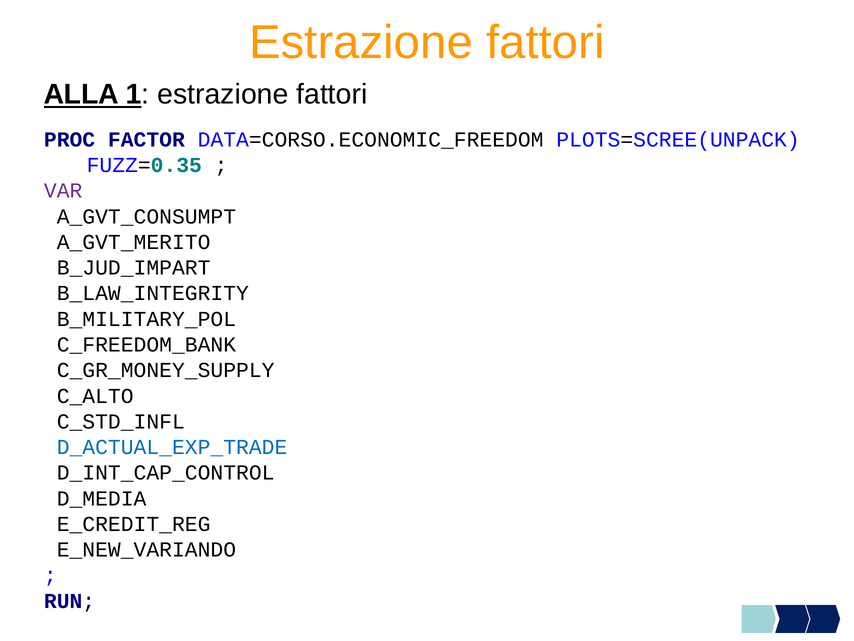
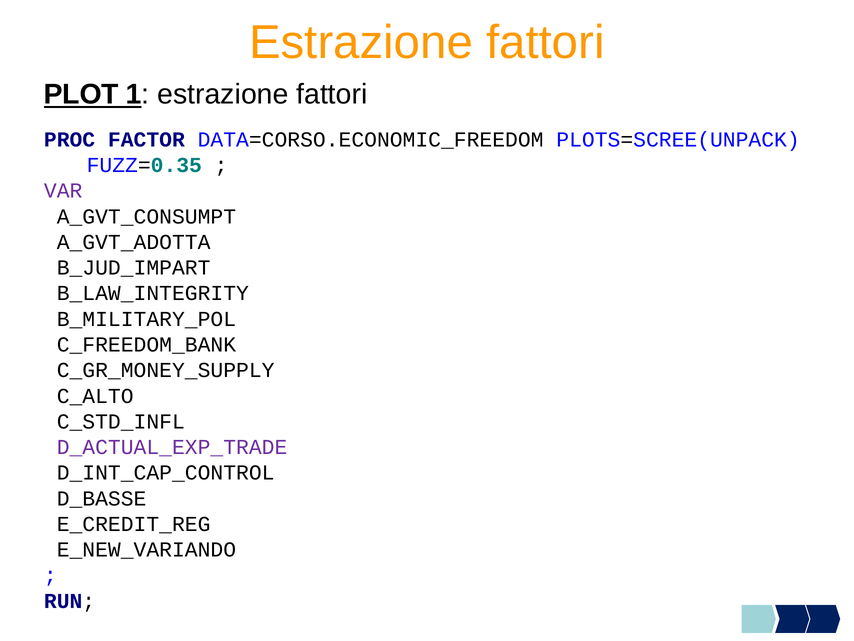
ALLA: ALLA -> PLOT (81, 94)
A_GVT_MERITO: A_GVT_MERITO -> A_GVT_ADOTTA (134, 242)
D_ACTUAL_EXP_TRADE colour: blue -> purple (172, 447)
D_MEDIA: D_MEDIA -> D_BASSE (102, 498)
